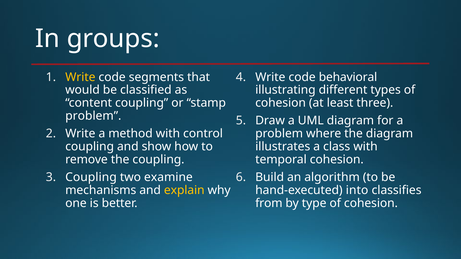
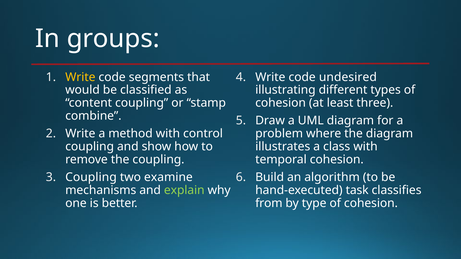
behavioral: behavioral -> undesired (348, 77)
problem: problem -> combine (93, 116)
explain colour: yellow -> light green (184, 190)
into: into -> task (357, 190)
